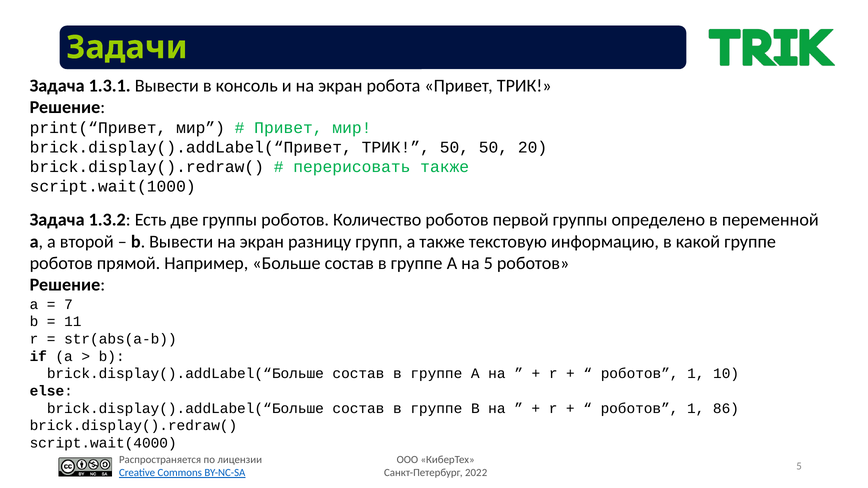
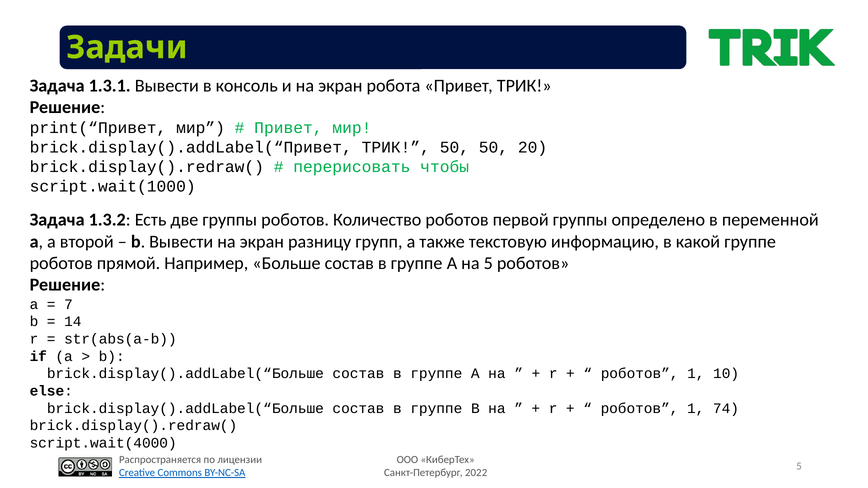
перерисовать также: также -> чтобы (445, 167)
11: 11 -> 14 (73, 322)
86: 86 -> 74 (726, 409)
